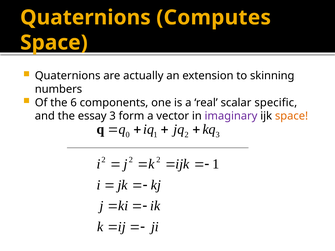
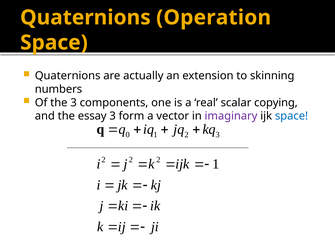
Computes: Computes -> Operation (214, 18)
the 6: 6 -> 3 (74, 103)
specific: specific -> copying (276, 103)
space colour: orange -> blue (292, 116)
